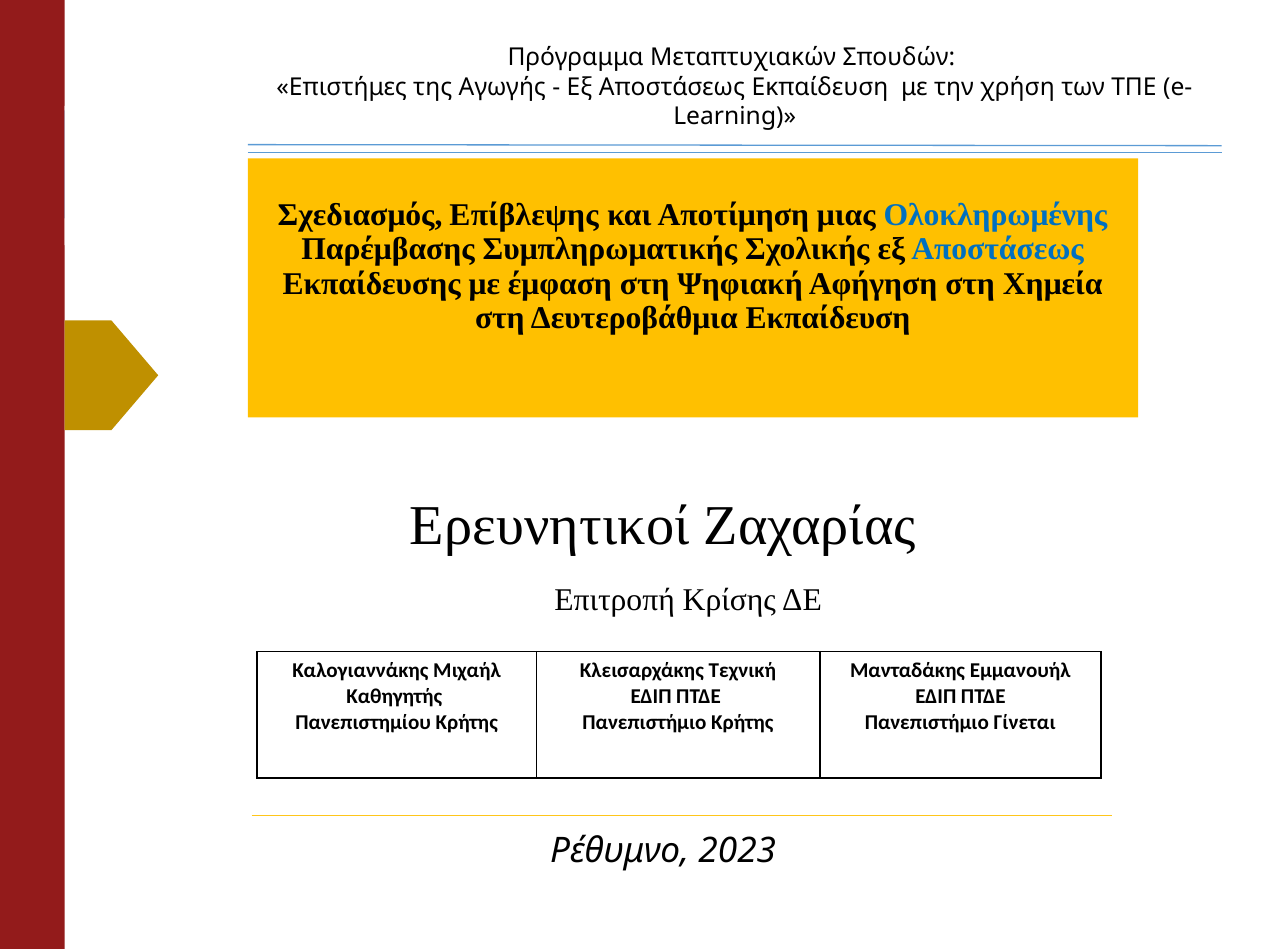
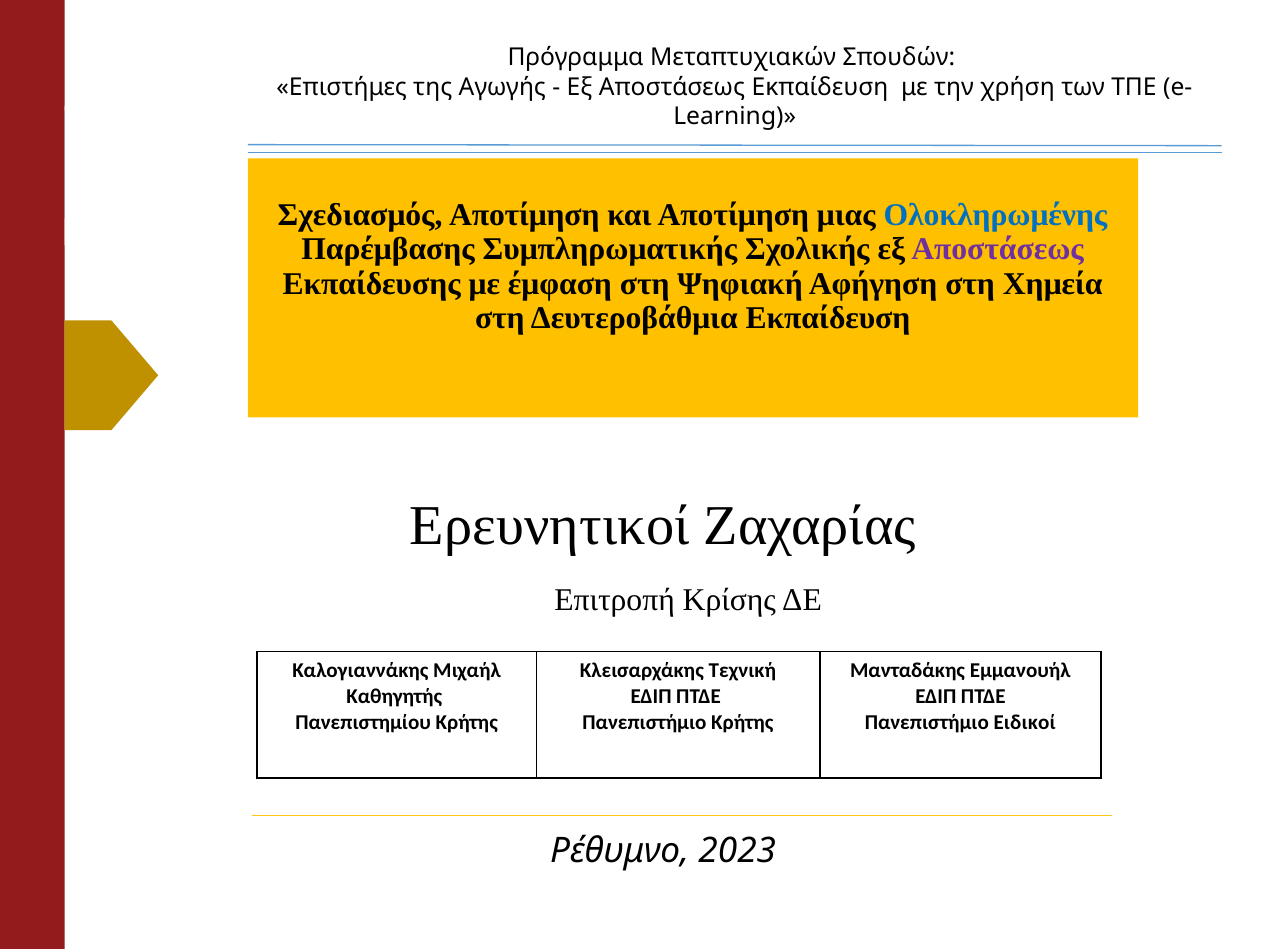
Σχεδιασμός Επίβλεψης: Επίβλεψης -> Αποτίμηση (524, 215)
Αποστάσεως colour: blue -> purple (998, 250)
Γίνεται: Γίνεται -> Ειδικοί (1025, 723)
